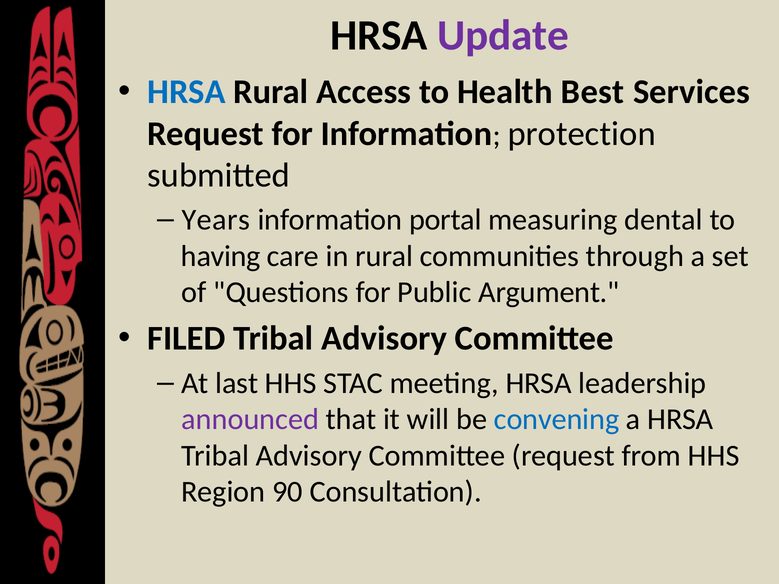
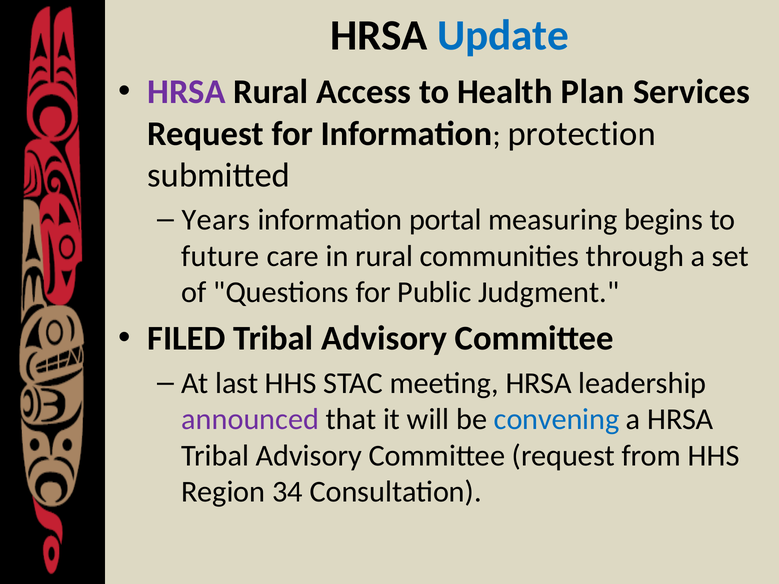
Update colour: purple -> blue (503, 35)
HRSA colour: blue -> purple (186, 92)
Best: Best -> Plan (593, 92)
dental: dental -> begins (664, 220)
having: having -> future (220, 256)
Argument: Argument -> Judgment (549, 292)
90: 90 -> 34 (287, 492)
